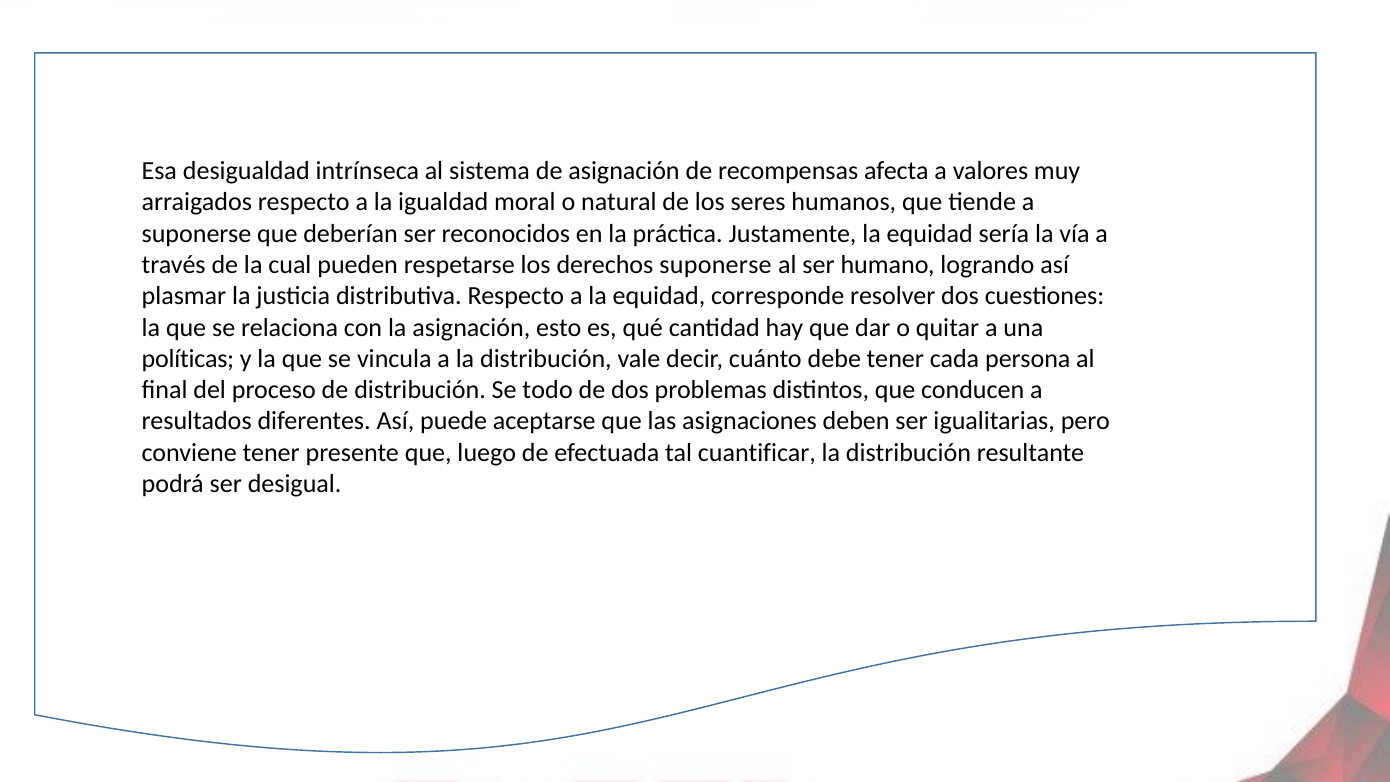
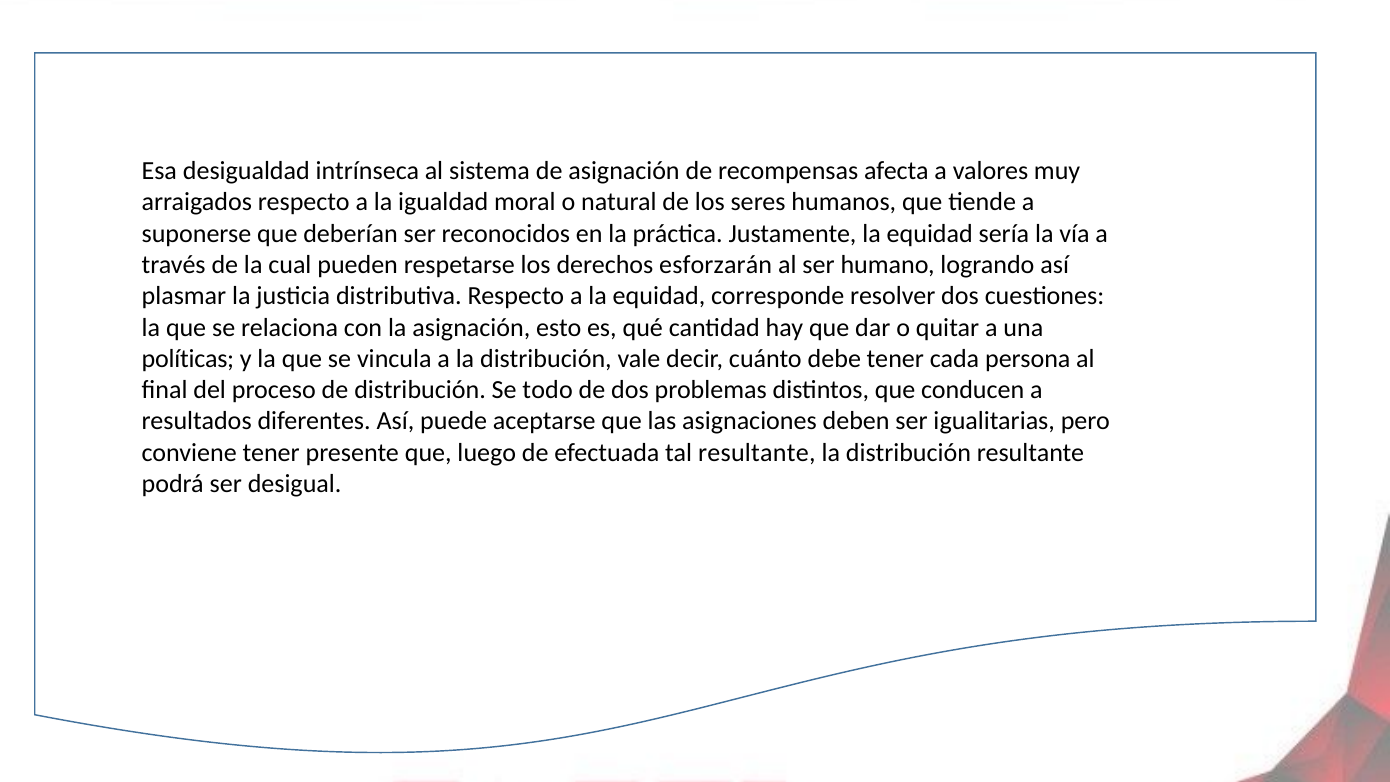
derechos suponerse: suponerse -> esforzarán (716, 265)
tal cuantificar: cuantificar -> resultante (757, 453)
